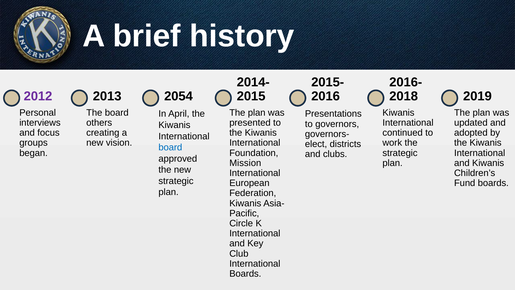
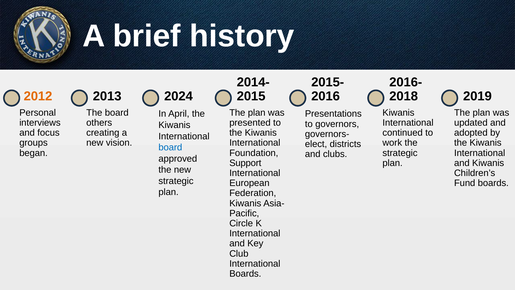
2012 colour: purple -> orange (38, 96)
2054: 2054 -> 2024 (178, 96)
Mission: Mission -> Support (245, 163)
